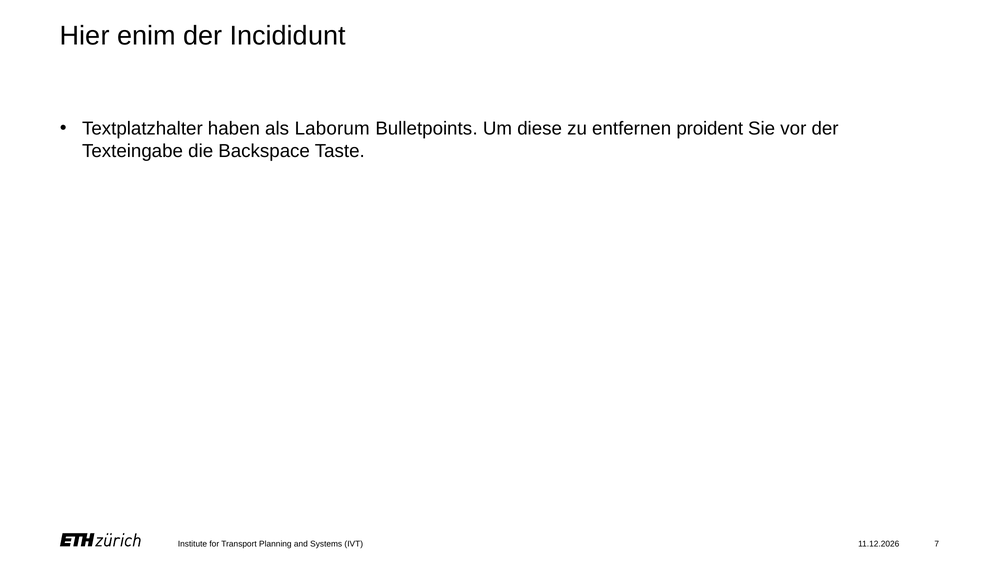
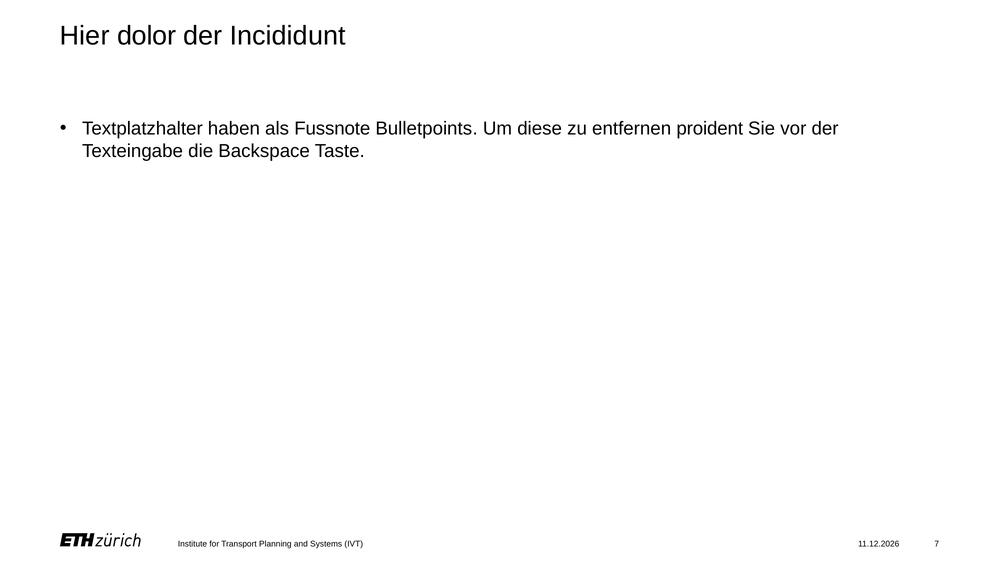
enim: enim -> dolor (147, 36)
Laborum: Laborum -> Fussnote (332, 128)
